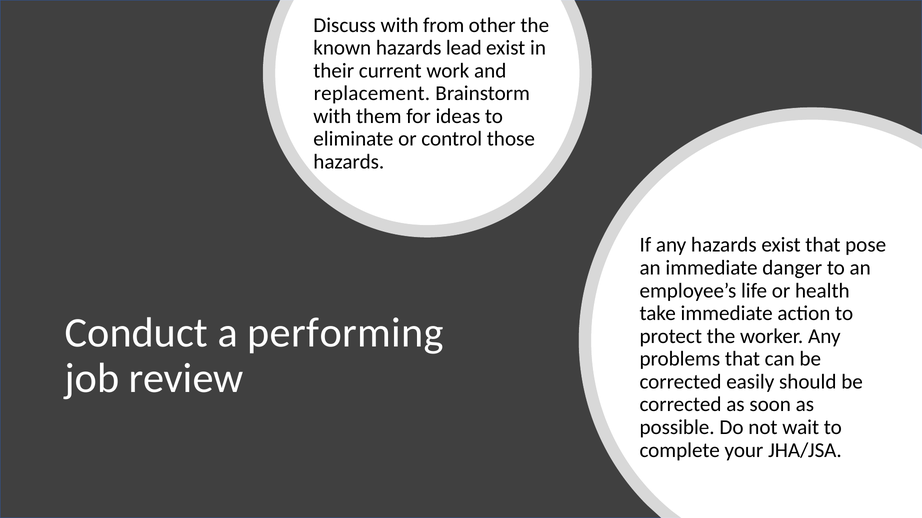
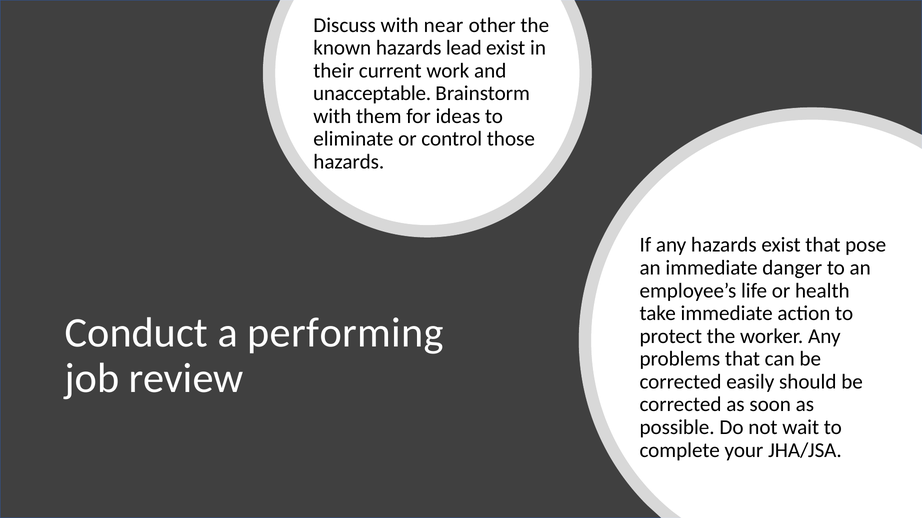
from: from -> near (443, 25)
replacement: replacement -> unacceptable (372, 94)
